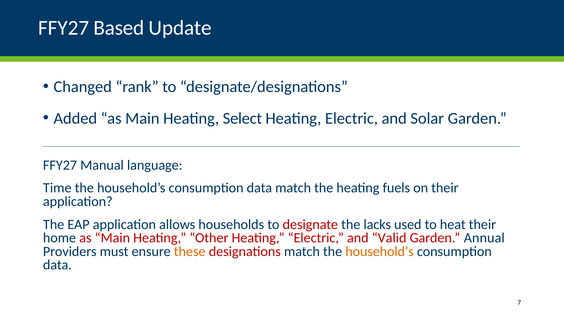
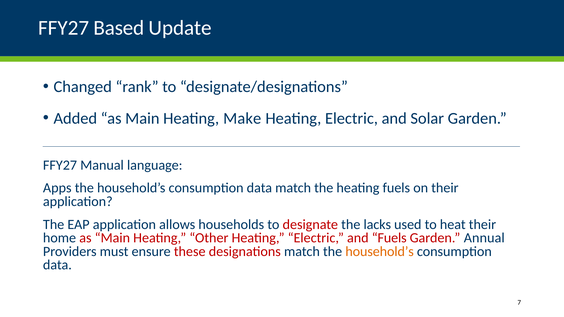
Select: Select -> Make (242, 118)
Time: Time -> Apps (57, 188)
and Valid: Valid -> Fuels (389, 238)
these colour: orange -> red (190, 252)
